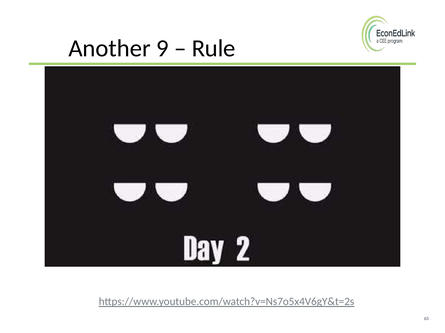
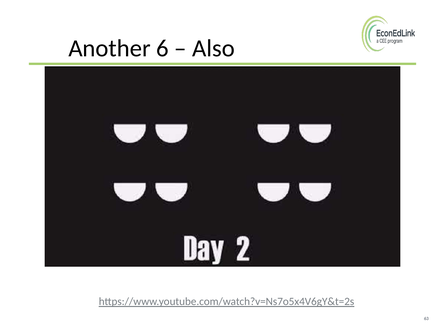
9: 9 -> 6 (162, 49)
Rule: Rule -> Also (213, 49)
